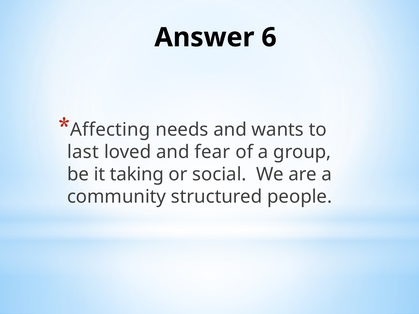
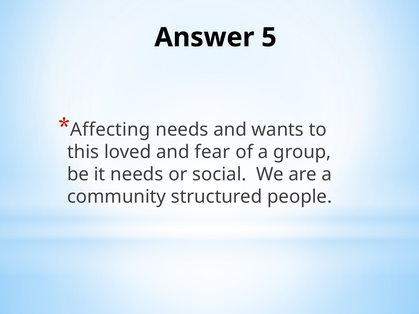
6: 6 -> 5 (269, 37)
last: last -> this (83, 152)
it taking: taking -> needs (137, 175)
